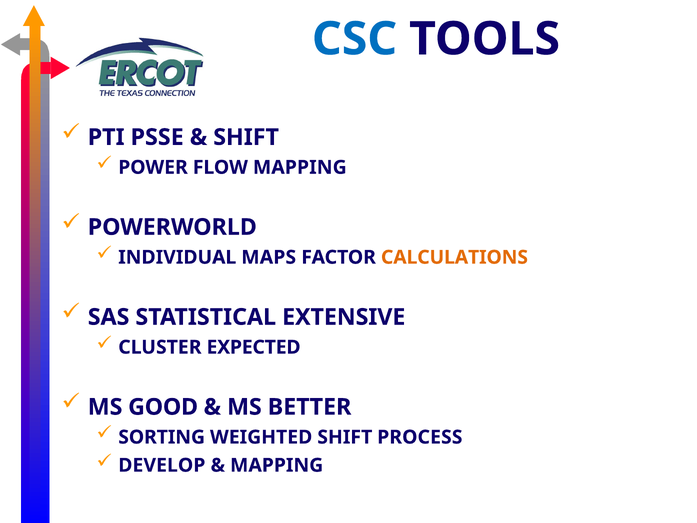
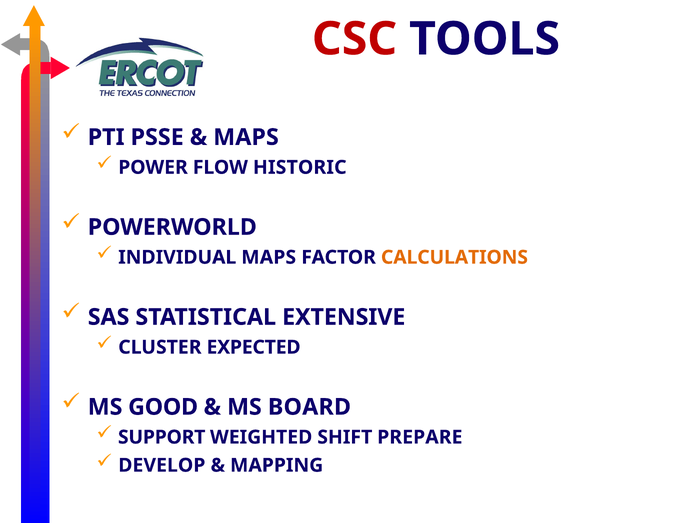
CSC colour: blue -> red (355, 39)
SHIFT: SHIFT -> MAPS (246, 137)
FLOW MAPPING: MAPPING -> HISTORIC (300, 167)
BETTER: BETTER -> BOARD (309, 407)
SORTING: SORTING -> SUPPORT (162, 437)
PROCESS: PROCESS -> PREPARE (420, 437)
